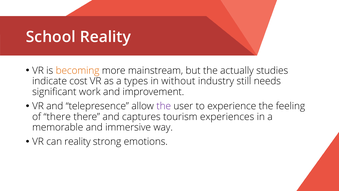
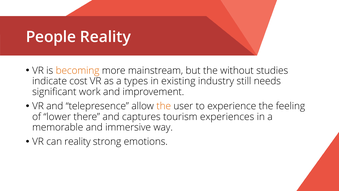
School: School -> People (51, 37)
actually: actually -> without (237, 70)
without: without -> existing (178, 81)
the colour: purple -> orange (164, 106)
of there: there -> lower (57, 117)
